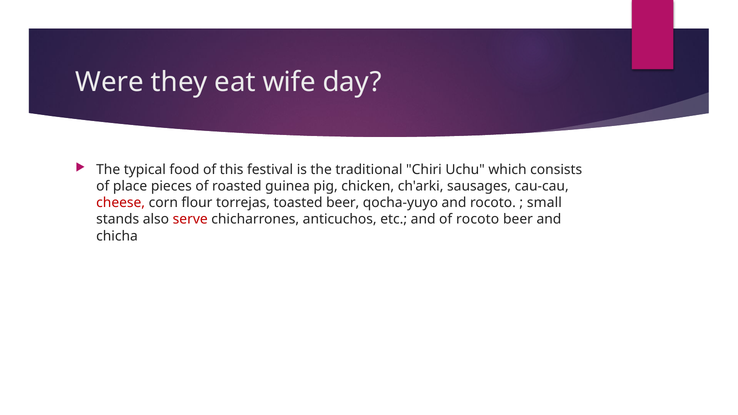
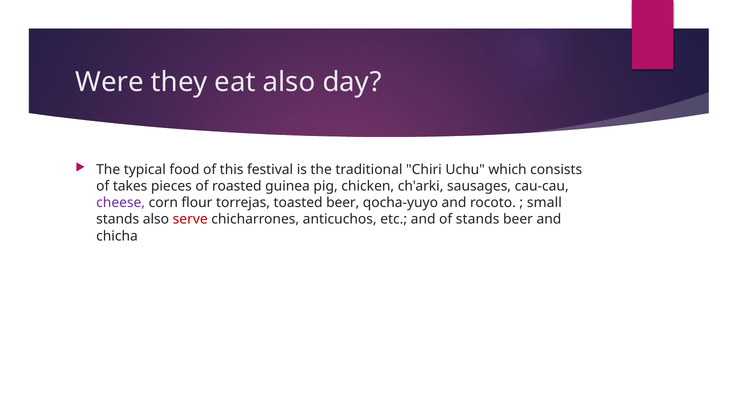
eat wife: wife -> also (289, 82)
place: place -> takes (130, 186)
cheese colour: red -> purple (121, 203)
of rocoto: rocoto -> stands (478, 219)
